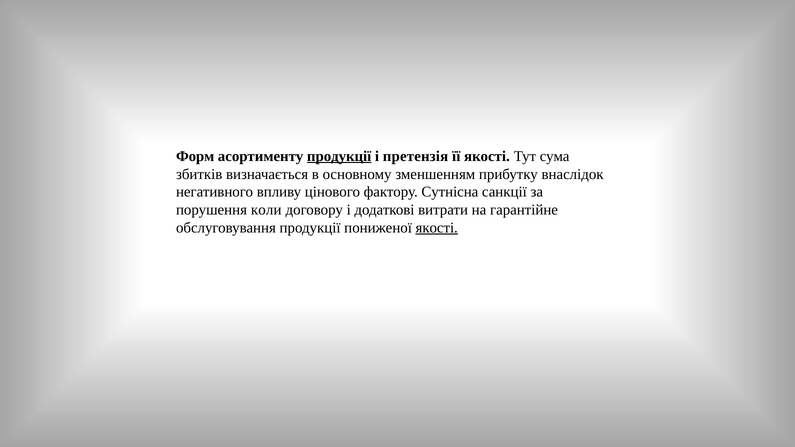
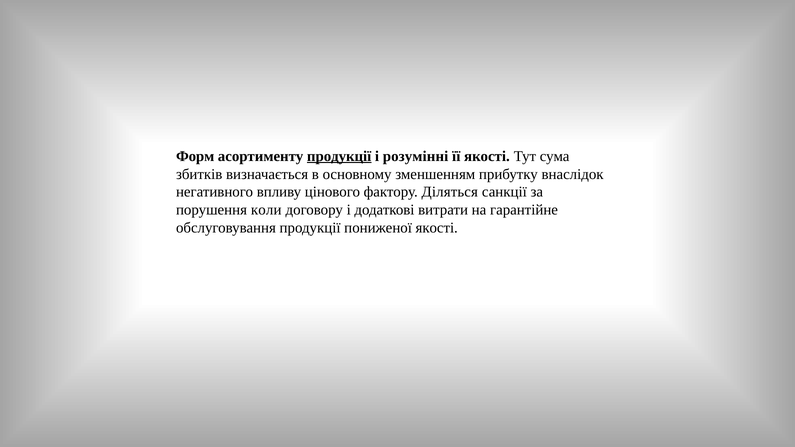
претензія: претензія -> розумінні (416, 156)
Сутнісна: Сутнісна -> Діляться (450, 192)
якості underline: present -> none (437, 228)
